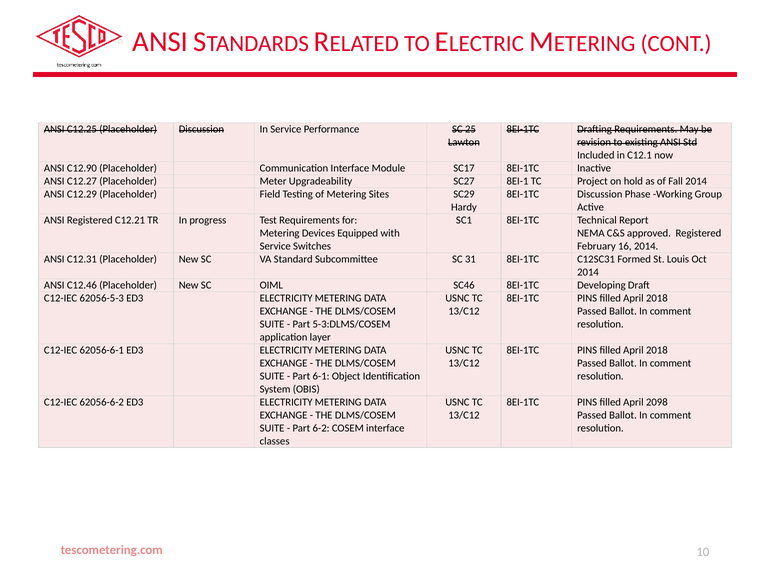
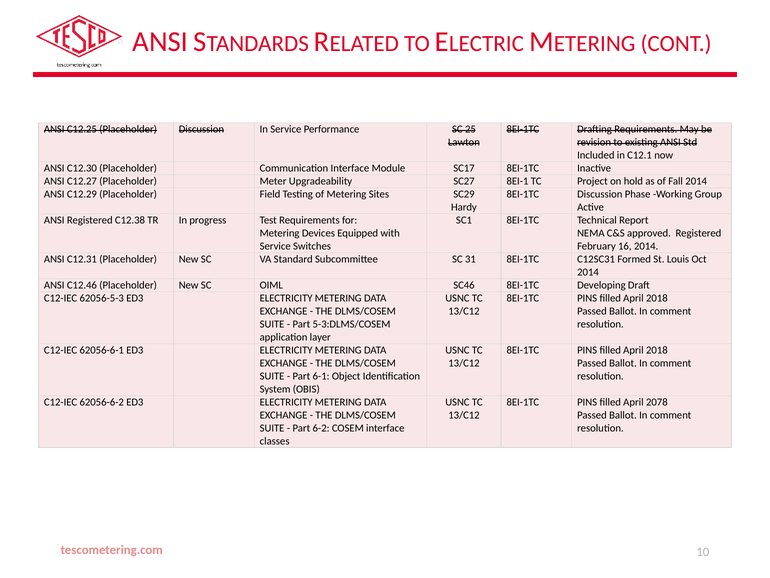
C12.90: C12.90 -> C12.30 (82, 168)
C12.21: C12.21 -> C12.38 (130, 220)
2098: 2098 -> 2078 (657, 402)
